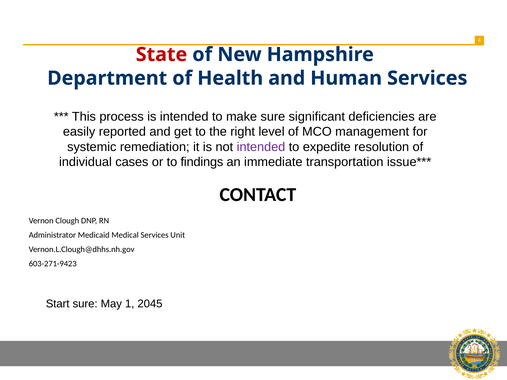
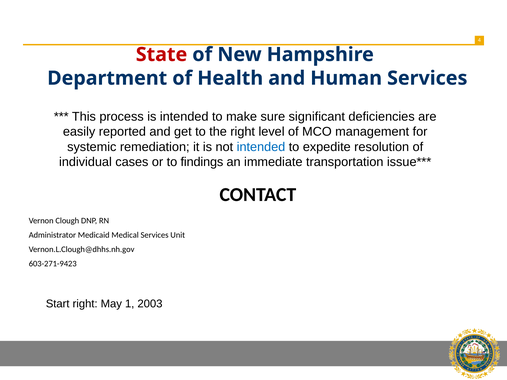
intended colour: purple -> blue (261, 147)
Start sure: sure -> right (85, 304)
2045: 2045 -> 2003 (150, 304)
